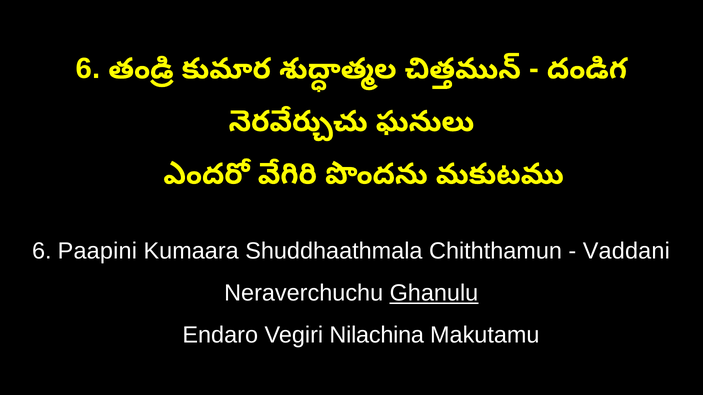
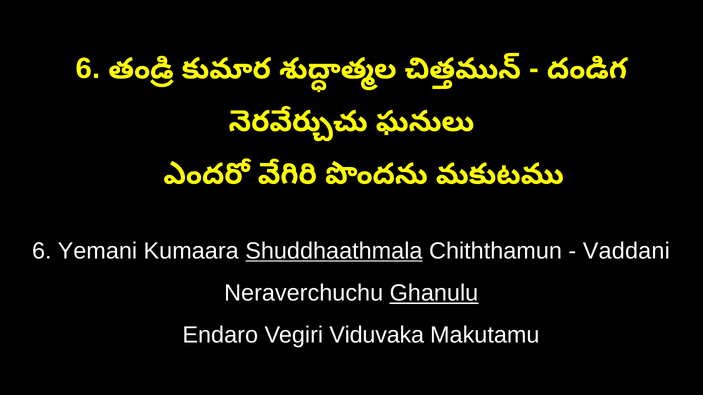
Paapini: Paapini -> Yemani (97, 251)
Shuddhaathmala underline: none -> present (334, 251)
Nilachina: Nilachina -> Viduvaka (377, 336)
